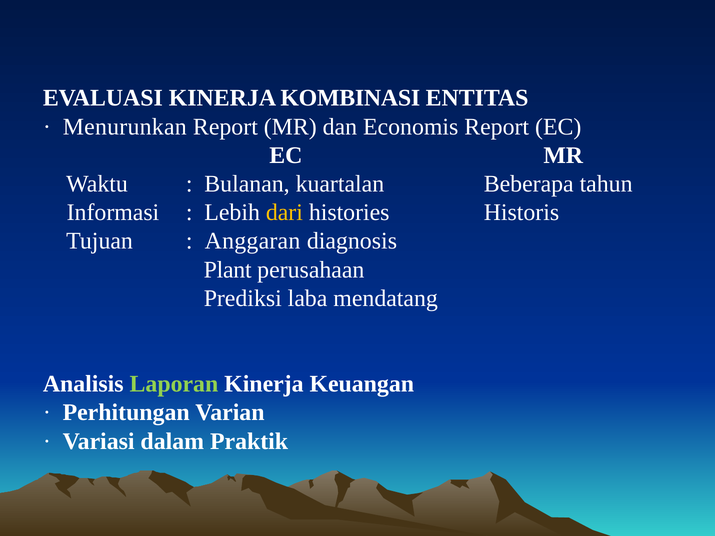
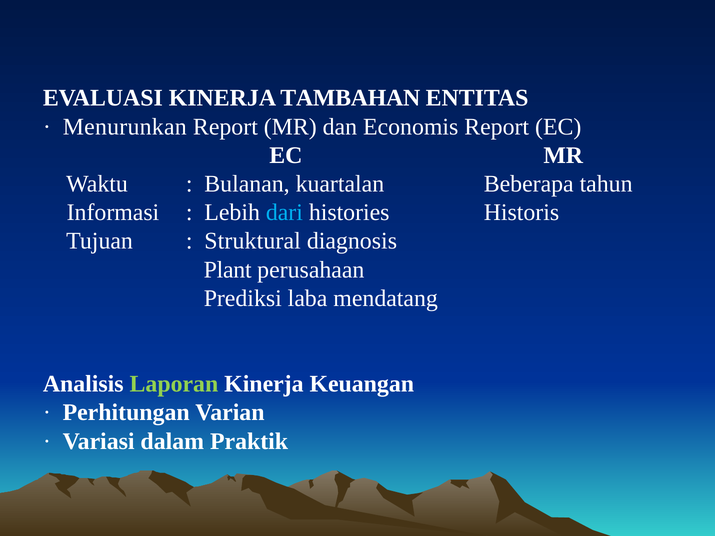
KOMBINASI: KOMBINASI -> TAMBAHAN (350, 98)
dari colour: yellow -> light blue (284, 213)
Anggaran: Anggaran -> Struktural (253, 241)
